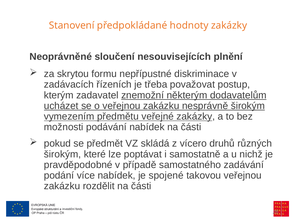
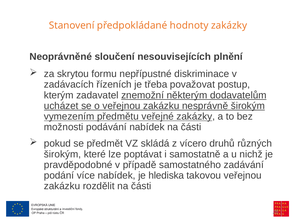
spojené: spojené -> hlediska (166, 175)
